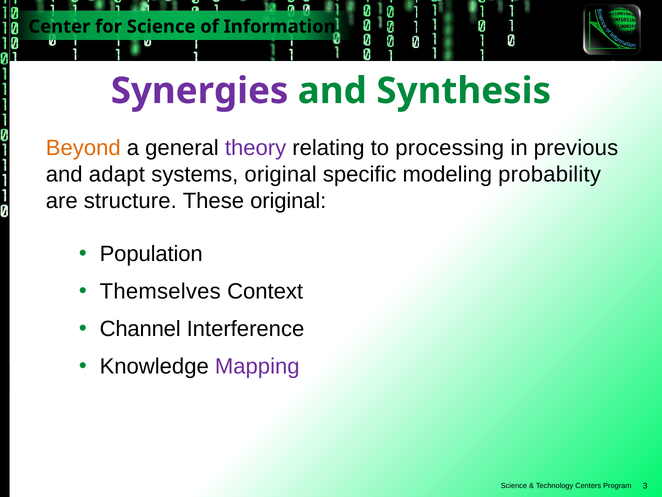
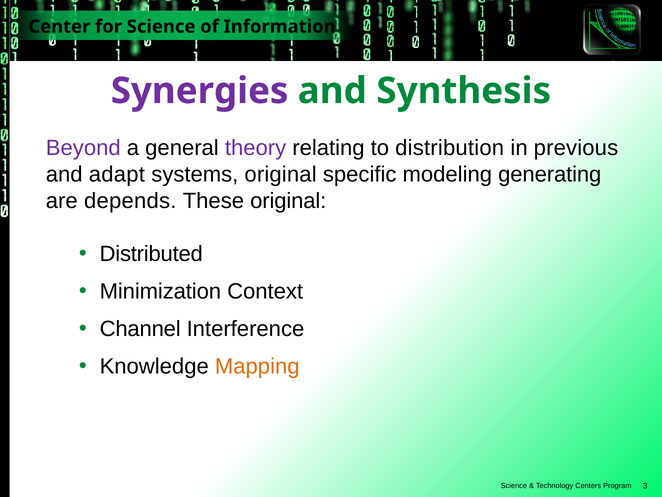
Beyond colour: orange -> purple (83, 148)
processing: processing -> distribution (450, 148)
probability: probability -> generating (550, 174)
structure: structure -> depends (130, 201)
Population: Population -> Distributed (151, 254)
Themselves: Themselves -> Minimization (160, 291)
Mapping colour: purple -> orange (257, 366)
